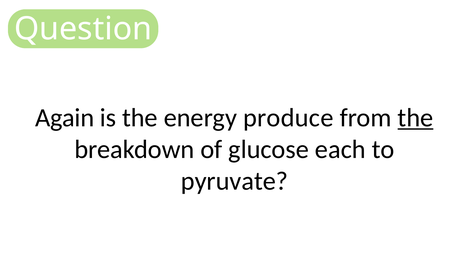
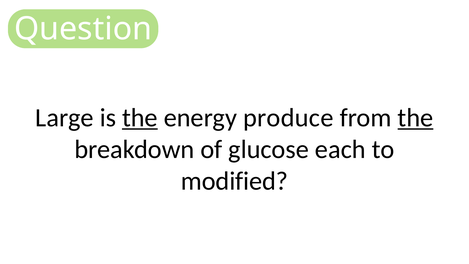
Again: Again -> Large (64, 118)
the underline: none -> present (140, 118)
pyruvate: pyruvate -> modified (235, 181)
